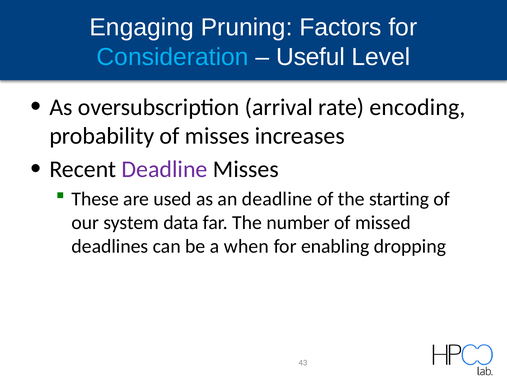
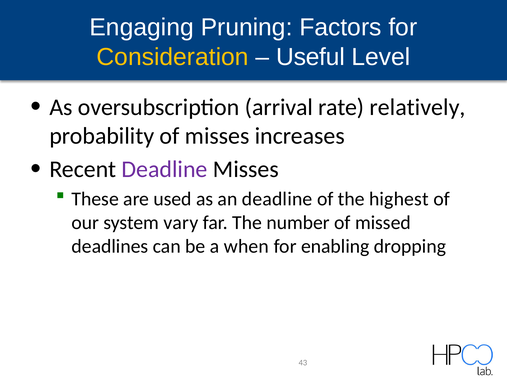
Consideration colour: light blue -> yellow (173, 57)
encoding: encoding -> relatively (418, 107)
starting: starting -> highest (399, 199)
data: data -> vary (181, 223)
